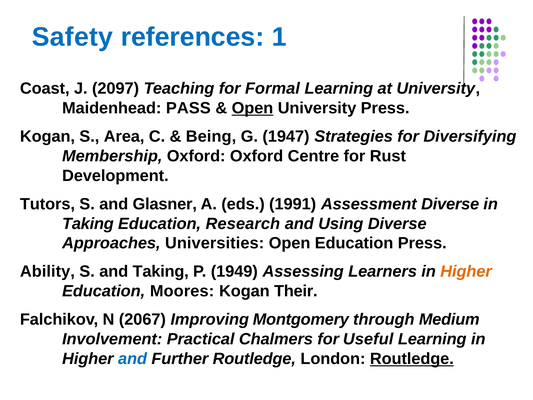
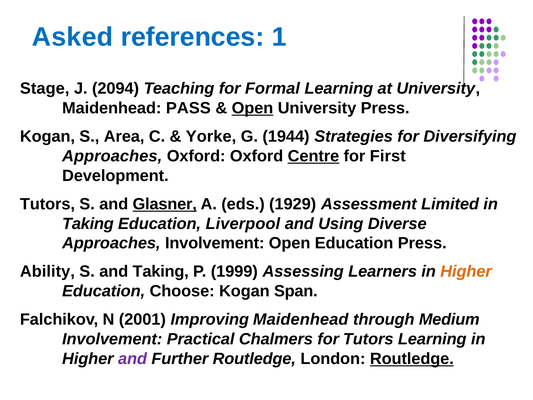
Safety: Safety -> Asked (73, 37)
Coast: Coast -> Stage (45, 89)
2097: 2097 -> 2094 (116, 89)
Being: Being -> Yorke (211, 136)
1947: 1947 -> 1944 (286, 136)
Membership: Membership -> Approaches (112, 156)
Centre underline: none -> present (313, 156)
Rust: Rust -> First (388, 156)
Glasner underline: none -> present (165, 204)
1991: 1991 -> 1929 (293, 204)
Assessment Diverse: Diverse -> Limited (450, 204)
Research: Research -> Liverpool (243, 224)
Approaches Universities: Universities -> Involvement (215, 243)
1949: 1949 -> 1999 (234, 271)
Moores: Moores -> Choose (182, 291)
Their: Their -> Span (296, 291)
2067: 2067 -> 2001 (142, 319)
Improving Montgomery: Montgomery -> Maidenhead (301, 319)
for Useful: Useful -> Tutors (368, 339)
and colour: blue -> purple (132, 358)
